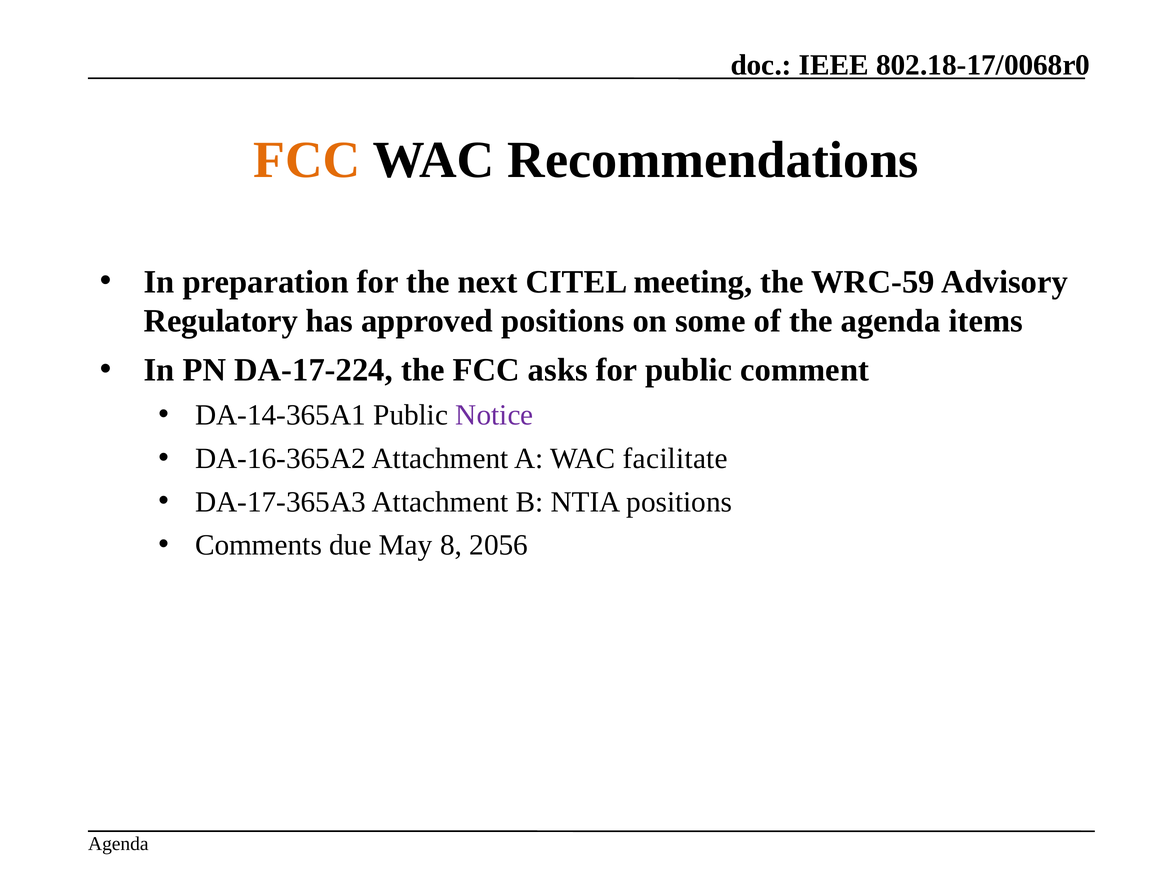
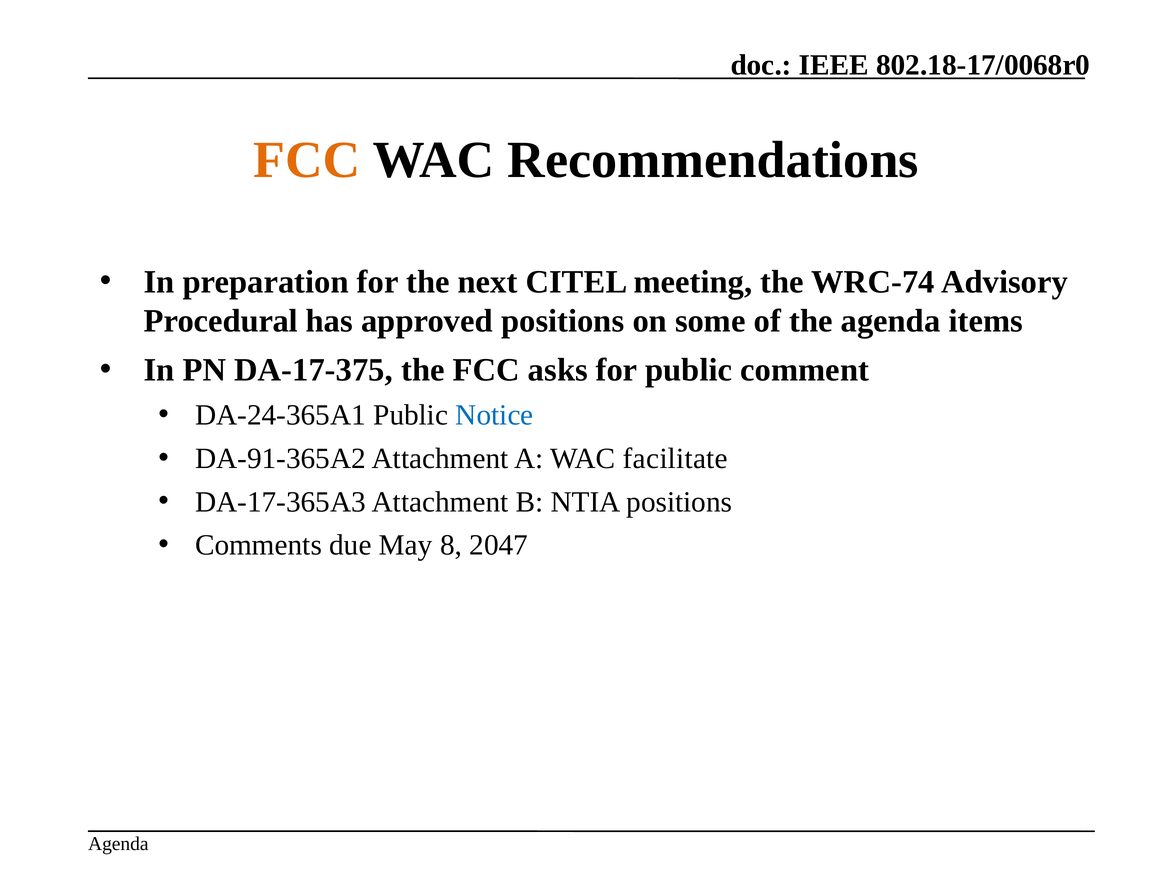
WRC-59: WRC-59 -> WRC-74 (873, 282)
Regulatory: Regulatory -> Procedural (221, 321)
DA-17-224: DA-17-224 -> DA-17-375 (314, 370)
DA-14-365A1: DA-14-365A1 -> DA-24-365A1 (281, 415)
Notice colour: purple -> blue (494, 415)
DA-16-365A2: DA-16-365A2 -> DA-91-365A2 (281, 458)
2056: 2056 -> 2047 (499, 545)
